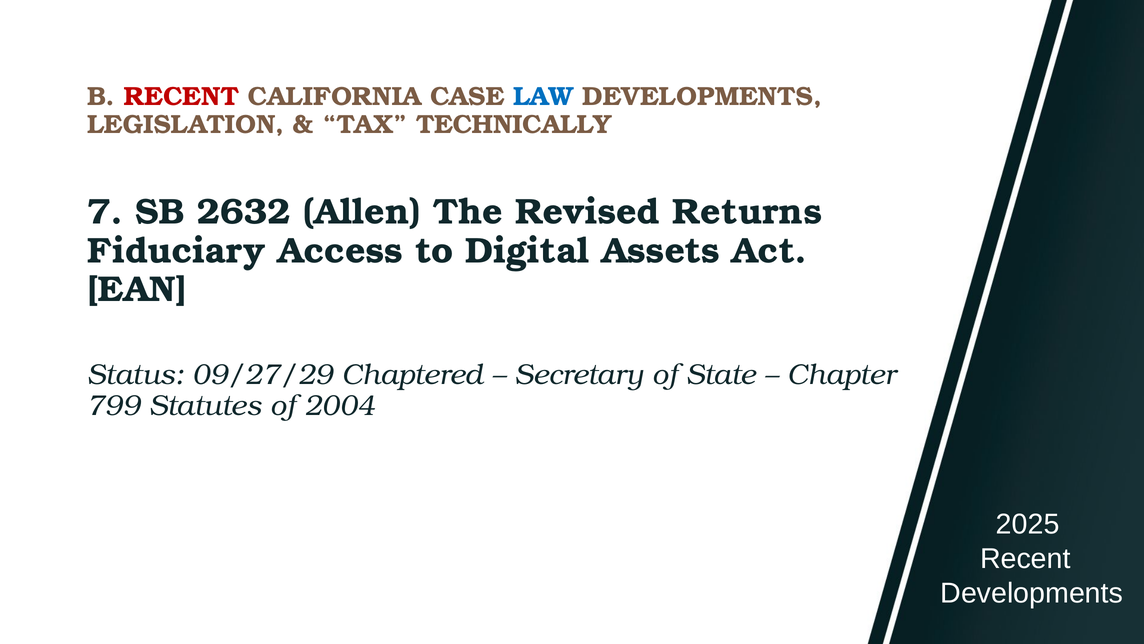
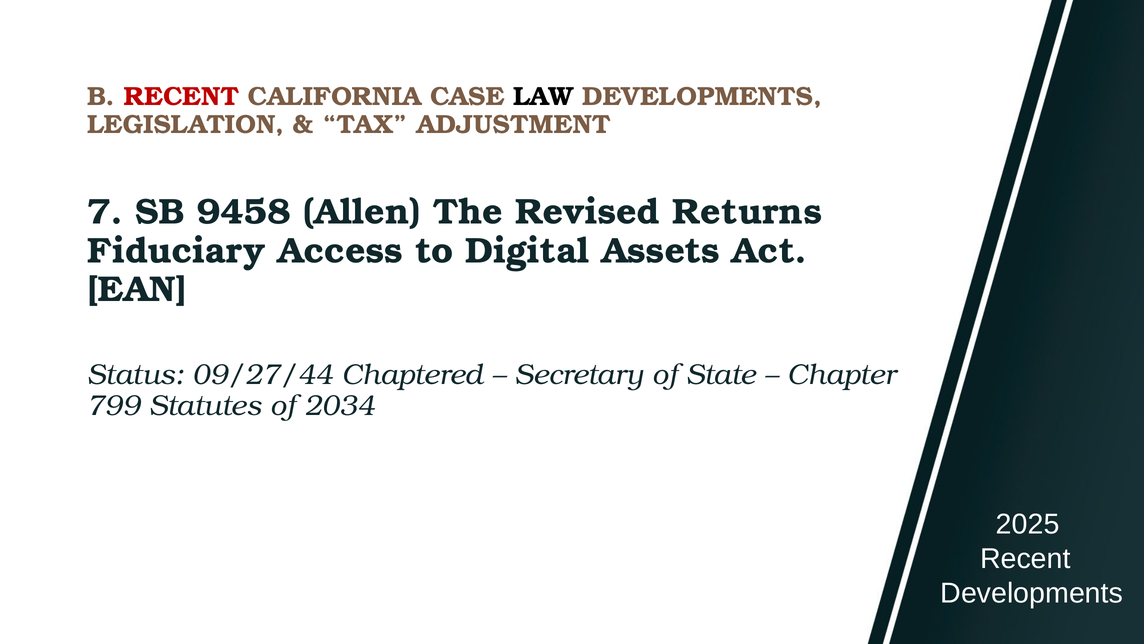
LAW colour: blue -> black (543, 96)
TECHNICALLY: TECHNICALLY -> ADJUSTMENT (514, 125)
2632: 2632 -> 9458 (244, 212)
09/27/29: 09/27/29 -> 09/27/44 (263, 374)
2004: 2004 -> 2034 (340, 405)
